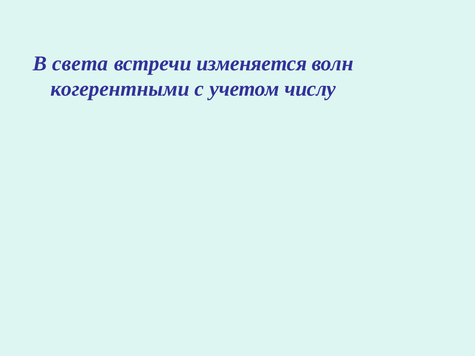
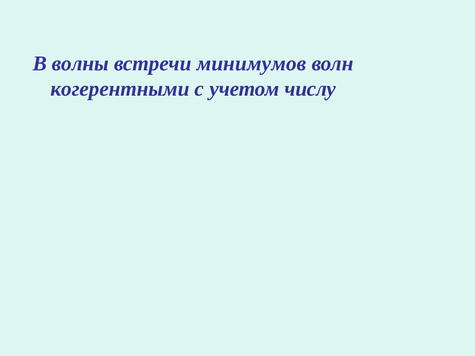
света: света -> волны (80, 64)
изменяется: изменяется -> минимумов (251, 64)
